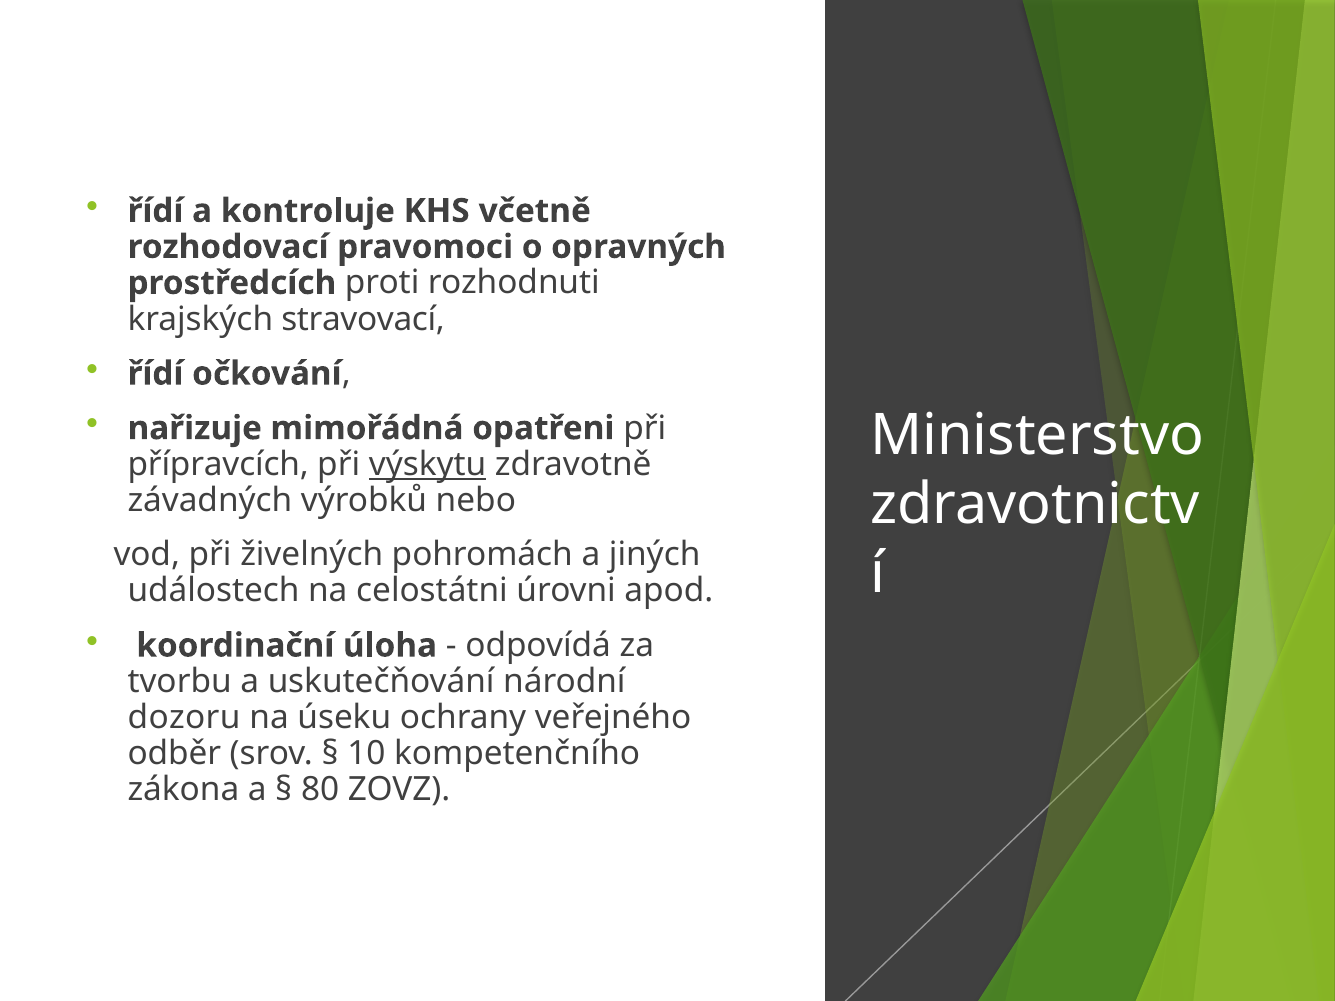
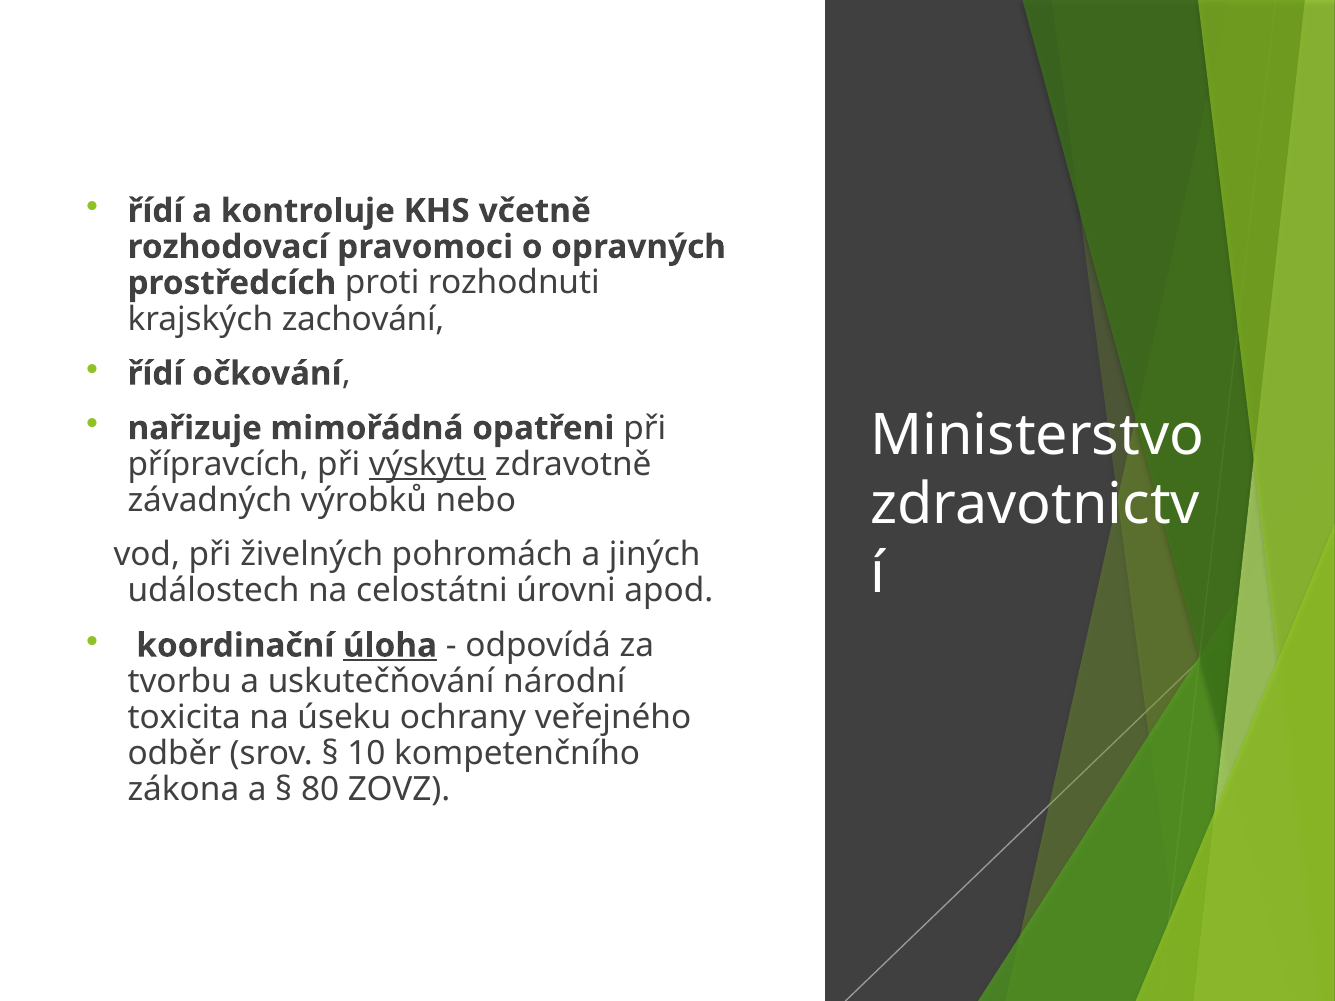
stravovací: stravovací -> zachování (363, 319)
úloha underline: none -> present (390, 646)
dozoru: dozoru -> toxicita (184, 718)
